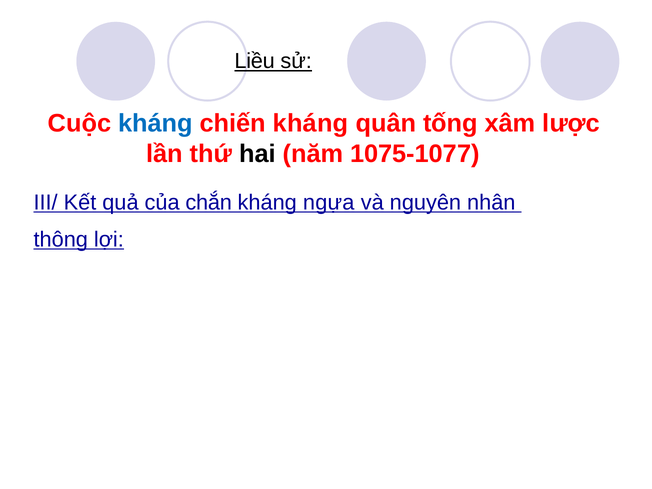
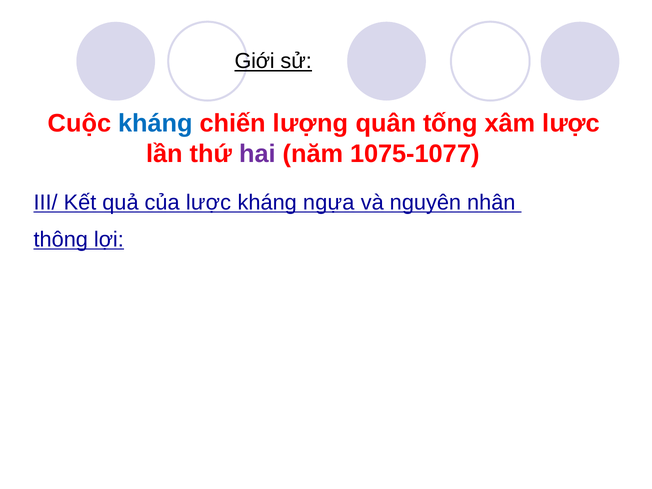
Liều: Liều -> Giới (255, 61)
chiến kháng: kháng -> lượng (311, 123)
hai colour: black -> purple (257, 154)
của chắn: chắn -> lược (208, 203)
